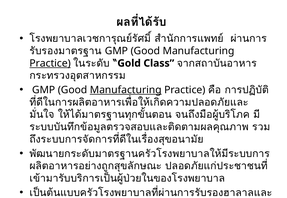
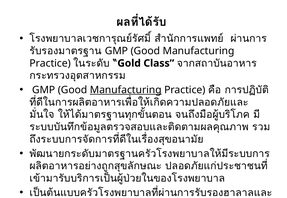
Practice underline: present -> none (50, 63)
